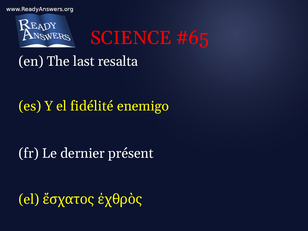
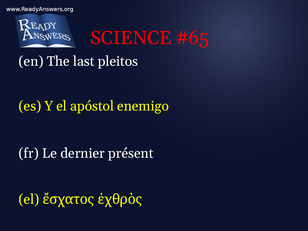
resalta: resalta -> pleitos (118, 61)
fidélité: fidélité -> apóstol (92, 106)
